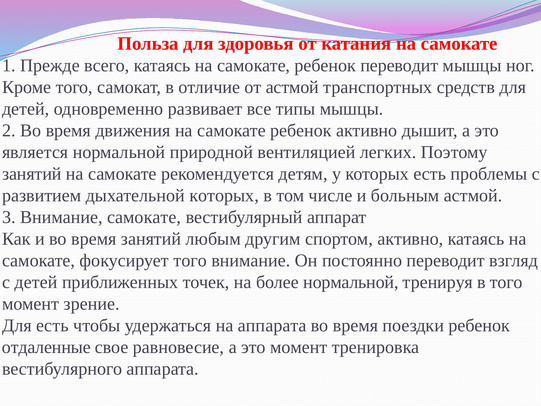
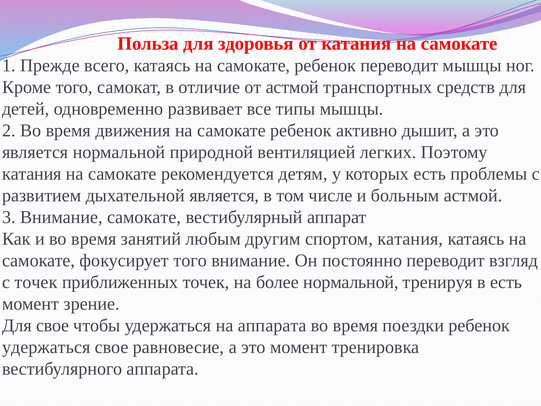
занятий: занятий -> катания (32, 174)
дыхательной которых: которых -> является (224, 195)
спортом активно: активно -> катания (410, 239)
с детей: детей -> точек (36, 282)
в того: того -> есть (506, 282)
Для есть: есть -> свое (53, 325)
отдаленные: отдаленные -> удержаться (46, 347)
